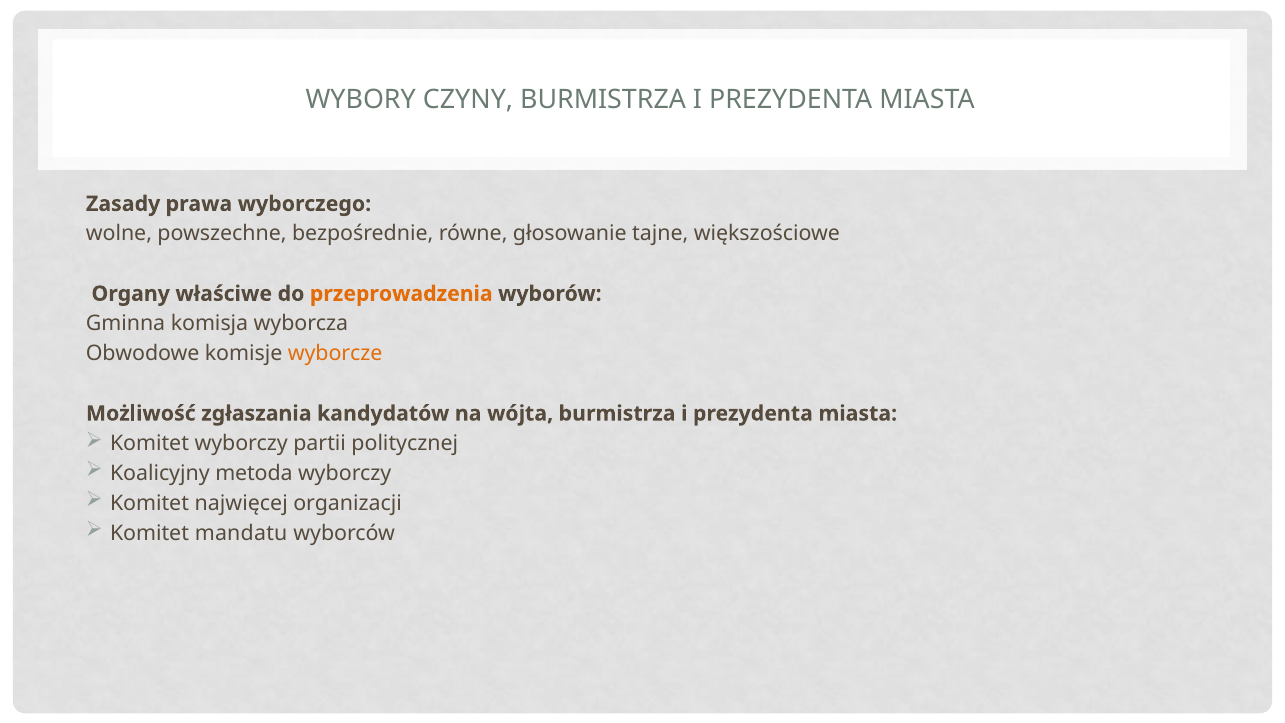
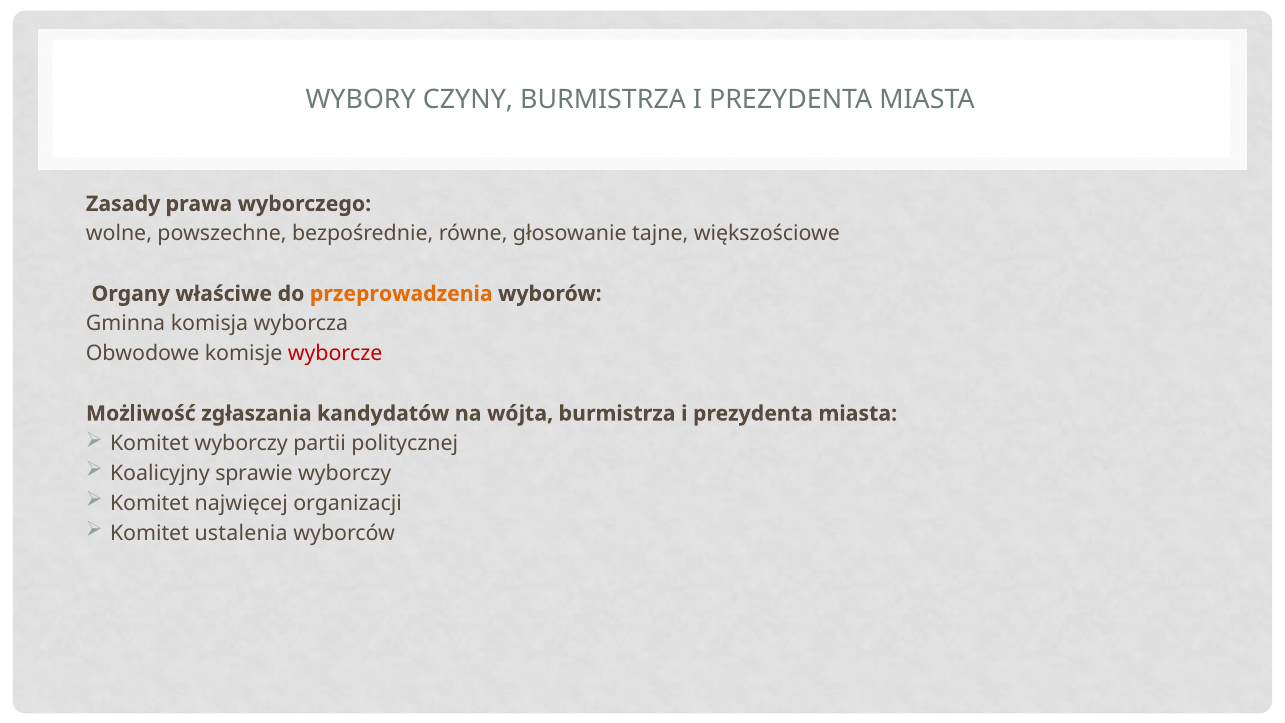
wyborcze colour: orange -> red (335, 354)
metoda: metoda -> sprawie (254, 473)
mandatu: mandatu -> ustalenia (241, 533)
